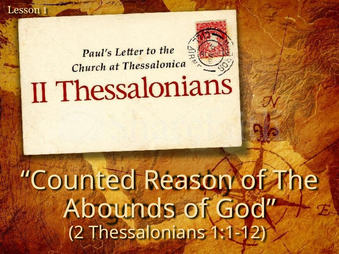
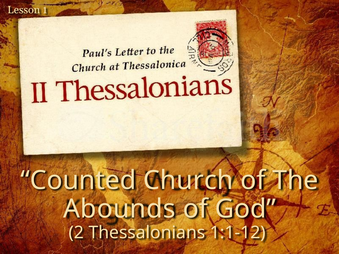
Reason: Reason -> Church (188, 181)
